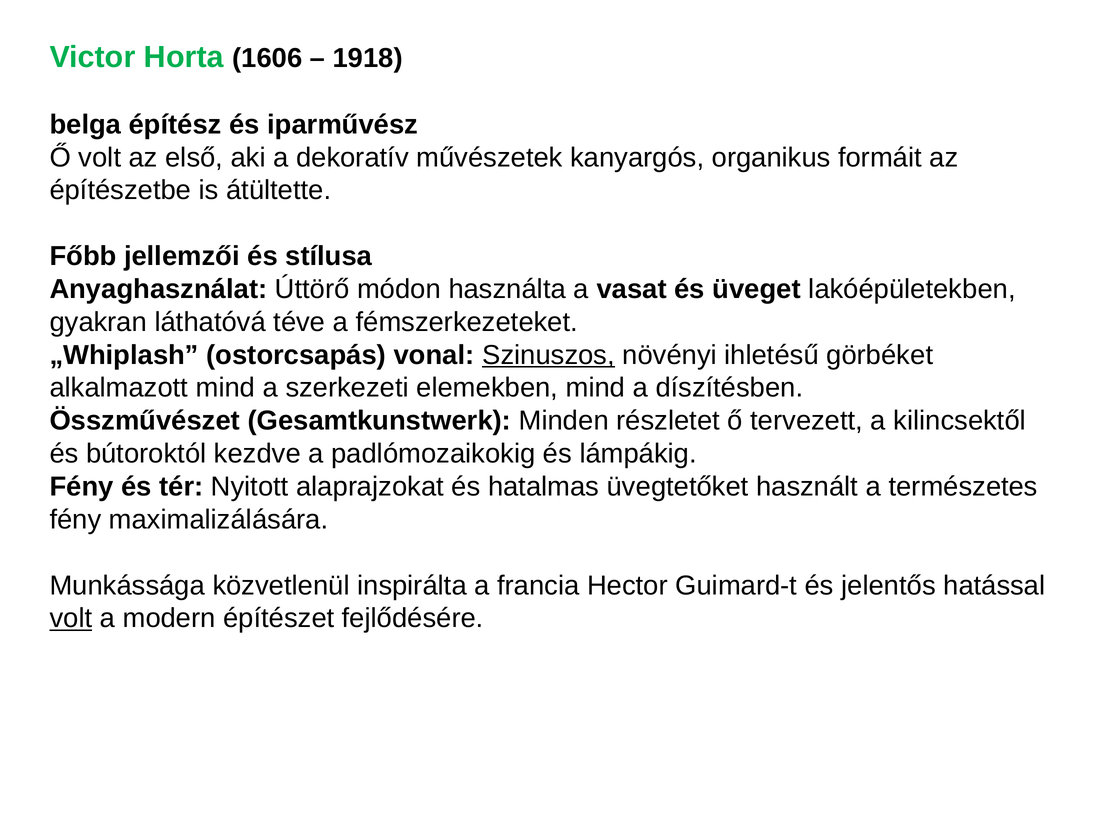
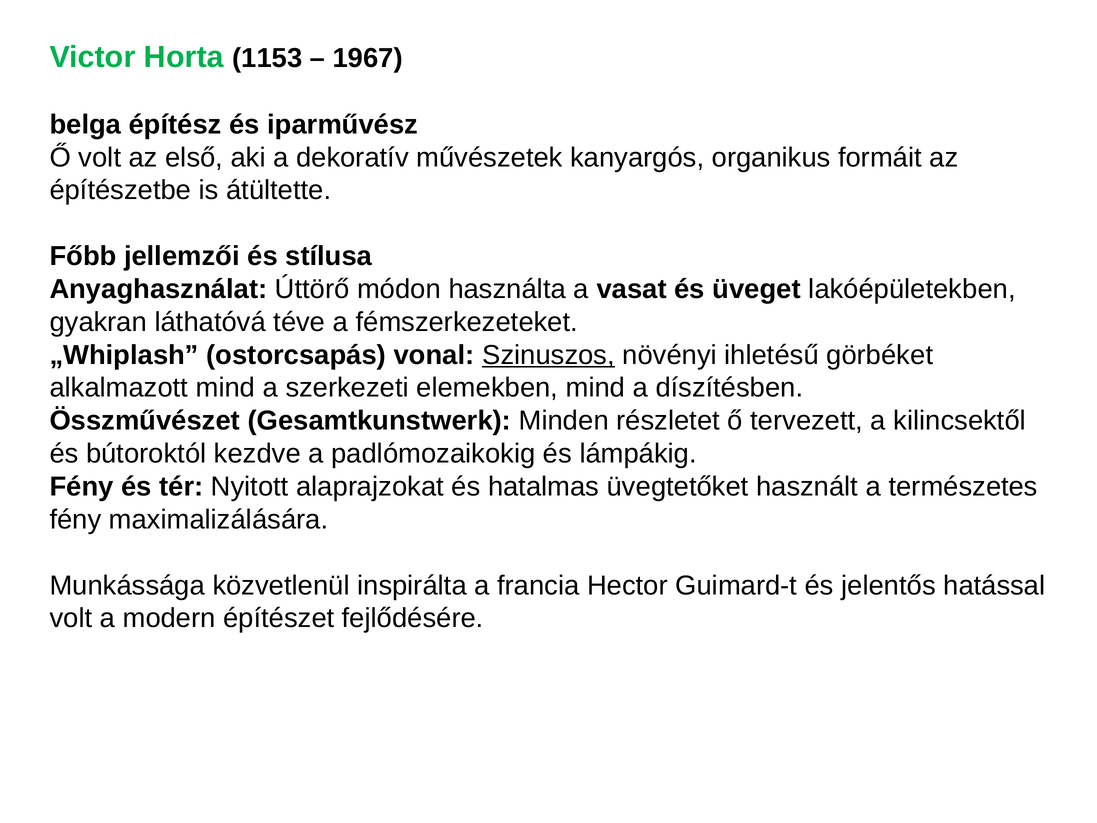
1606: 1606 -> 1153 (267, 58)
1918: 1918 -> 1967 (368, 58)
volt underline: present -> none (71, 618)
